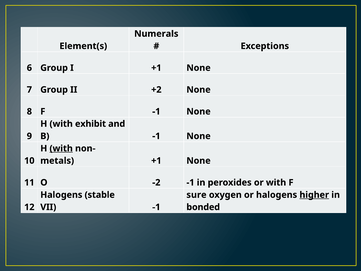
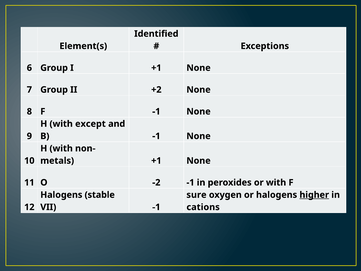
Numerals: Numerals -> Identified (156, 34)
exhibit: exhibit -> except (90, 124)
with underline: present -> none (61, 148)
bonded: bonded -> cations (203, 207)
